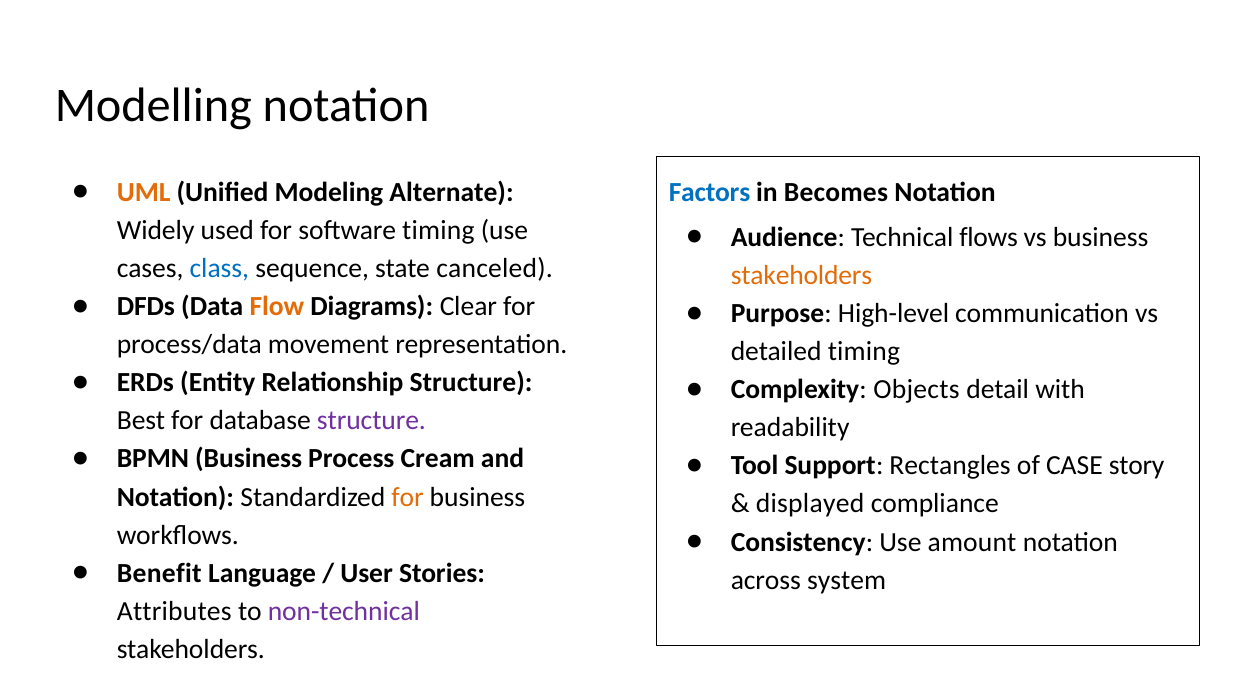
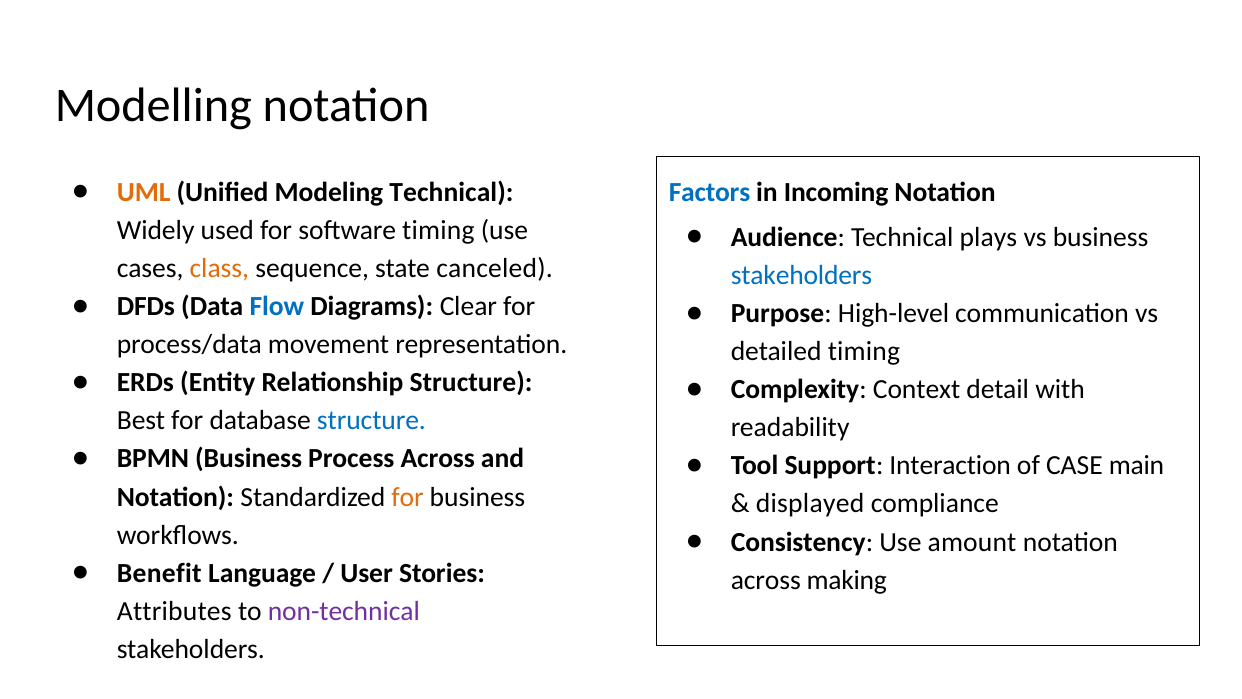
Modeling Alternate: Alternate -> Technical (451, 192)
Becomes: Becomes -> Incoming (836, 192)
flows: flows -> plays (988, 237)
class colour: blue -> orange (219, 268)
stakeholders colour: orange -> blue (801, 275)
Flow colour: orange -> blue (277, 306)
Objects: Objects -> Context (917, 389)
structure colour: purple -> blue (371, 421)
Process Cream: Cream -> Across (438, 459)
Rectangles: Rectangles -> Interaction (950, 466)
story: story -> main (1137, 466)
system: system -> making (847, 580)
